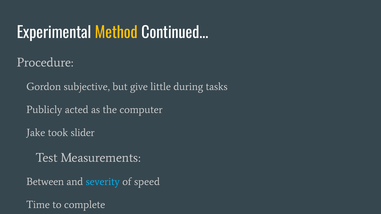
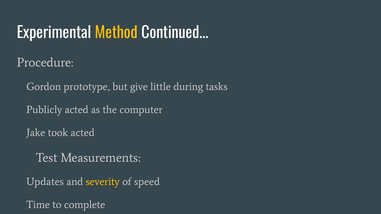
Gordon subjective: subjective -> prototype (87, 87)
took slider: slider -> acted (83, 133)
Between: Between -> Updates (45, 182)
severity colour: light blue -> yellow (103, 182)
